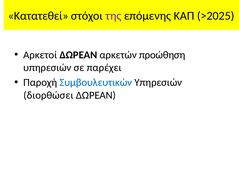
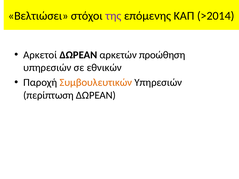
Κατατεθεί: Κατατεθεί -> Βελτιώσει (38, 16)
>2025: >2025 -> >2014 (216, 16)
παρέχει: παρέχει -> εθνικών (104, 68)
Συμβουλευτικών colour: blue -> orange (96, 83)
διορθώσει: διορθώσει -> περίπτωση (48, 95)
